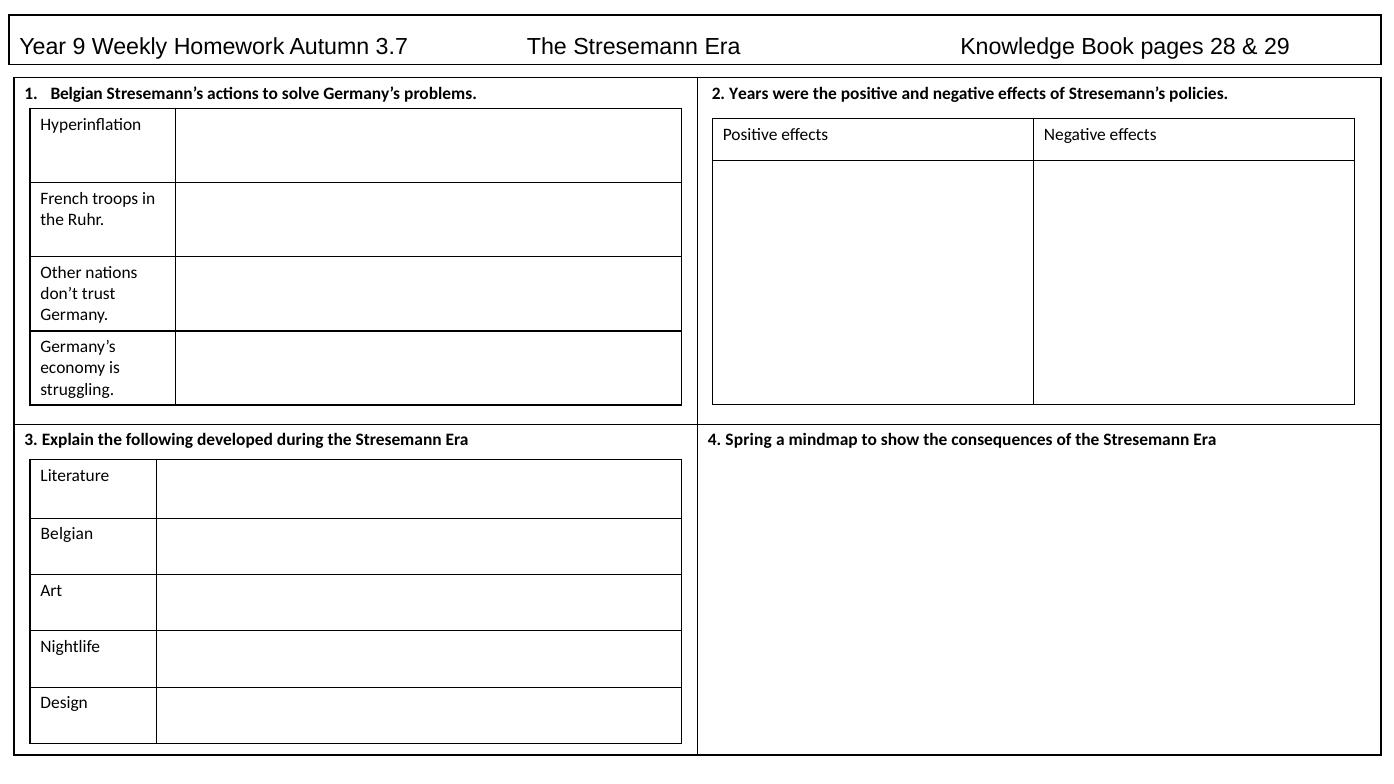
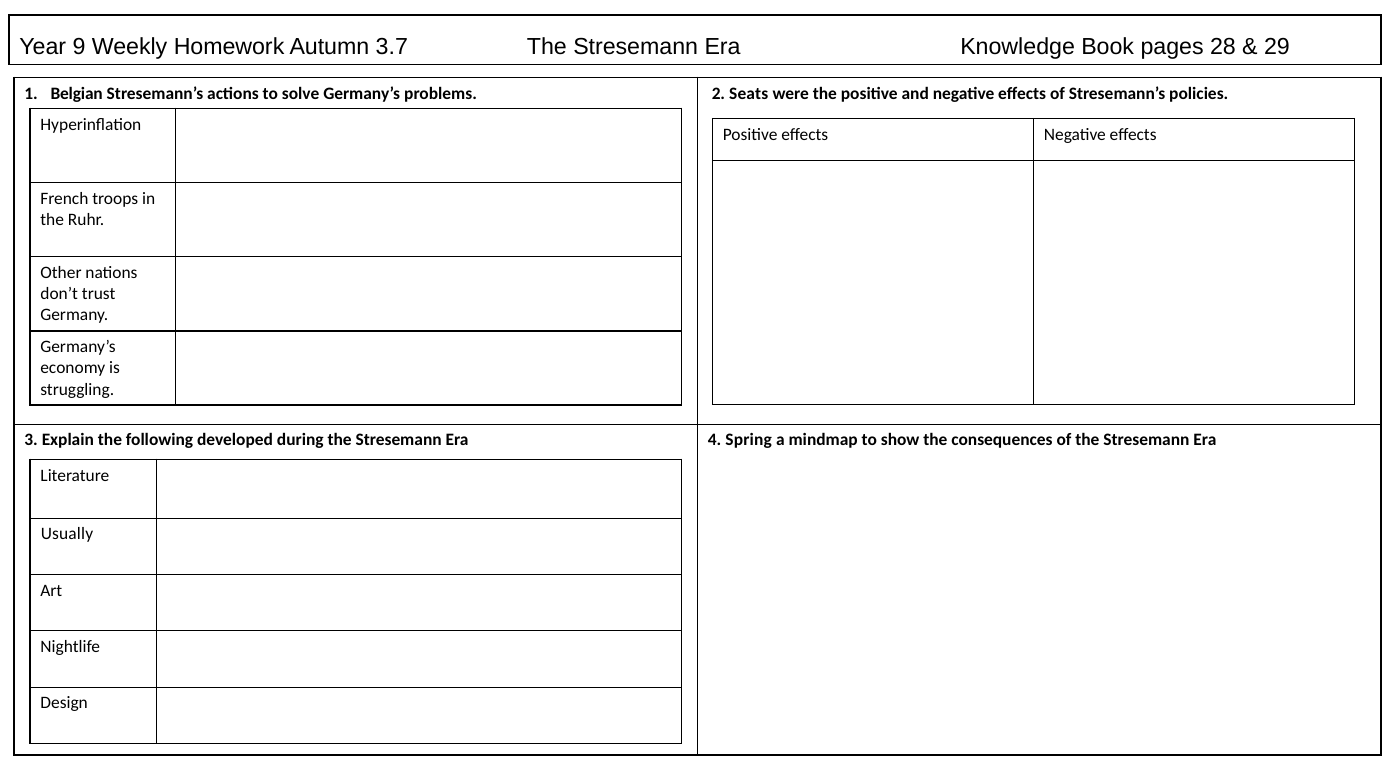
Years: Years -> Seats (749, 93)
Belgian: Belgian -> Usually (67, 534)
